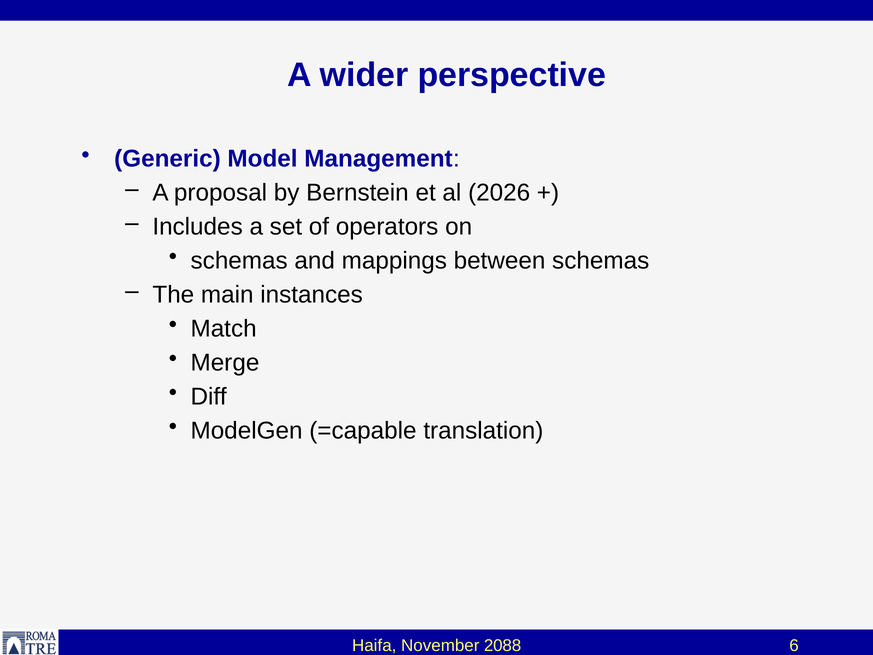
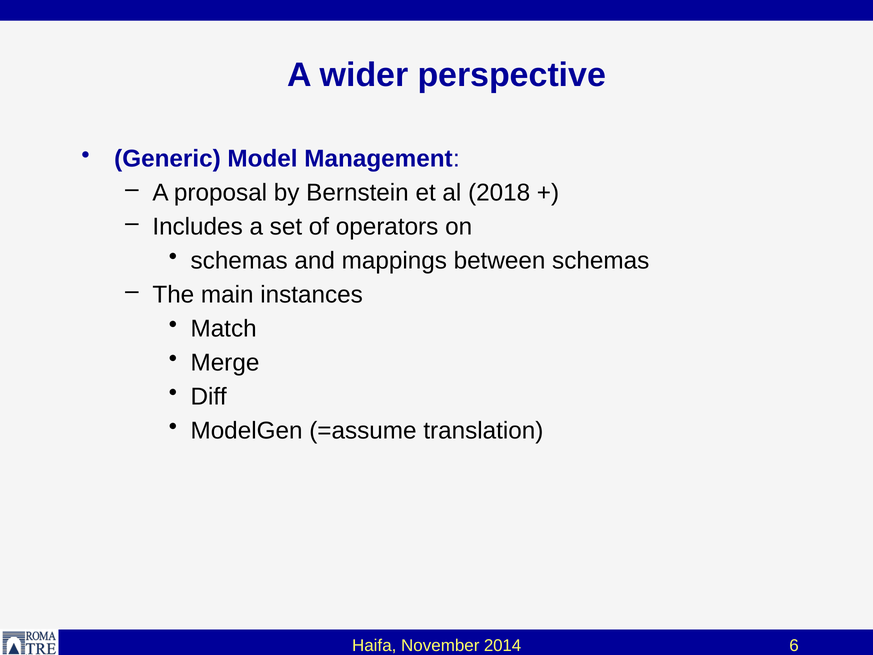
2026: 2026 -> 2018 (499, 193)
=capable: =capable -> =assume (363, 431)
2088: 2088 -> 2014 (503, 646)
